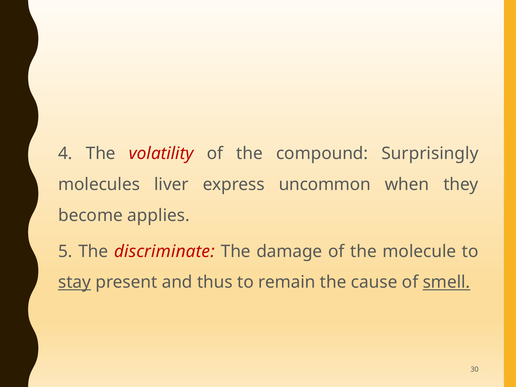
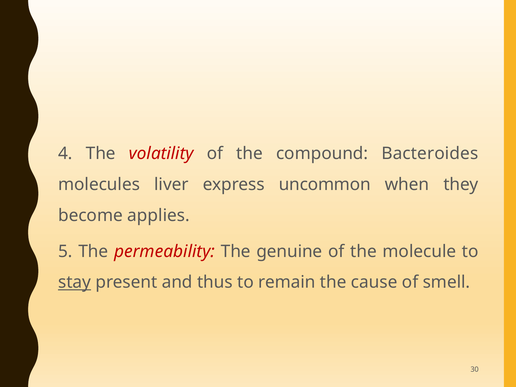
Surprisingly: Surprisingly -> Bacteroides (430, 153)
discriminate: discriminate -> permeability (164, 251)
damage: damage -> genuine (289, 251)
smell underline: present -> none (446, 282)
